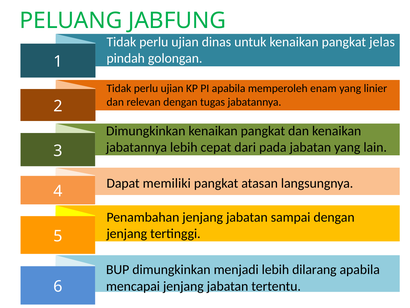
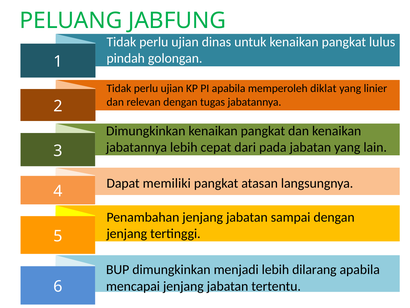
jelas: jelas -> lulus (382, 42)
enam: enam -> diklat (323, 88)
